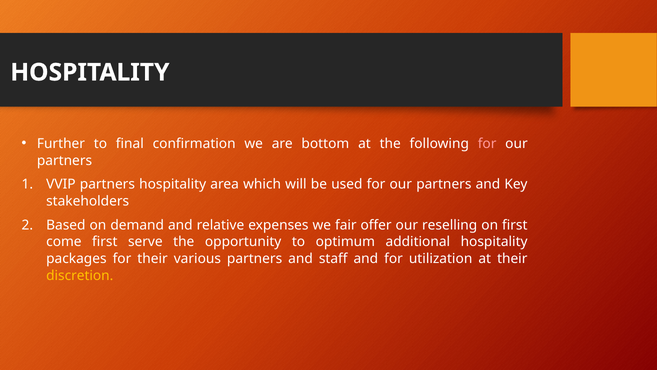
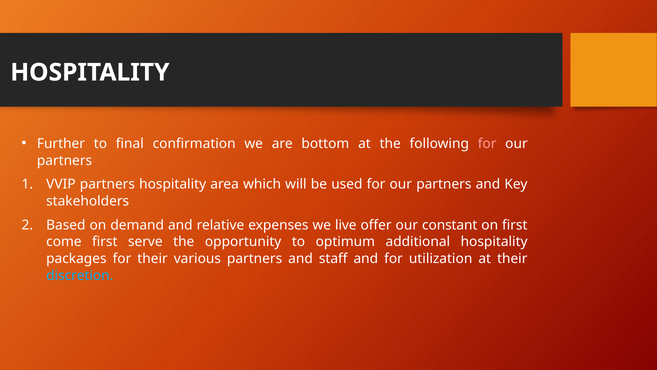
fair: fair -> live (346, 225)
reselling: reselling -> constant (450, 225)
discretion colour: yellow -> light blue (80, 275)
